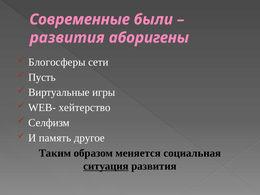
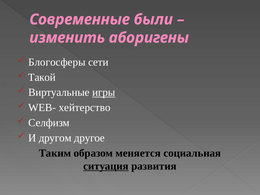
развития: развития -> изменить (67, 38)
Пусть: Пусть -> Такой (42, 77)
игры underline: none -> present (104, 92)
память: память -> другом (55, 138)
